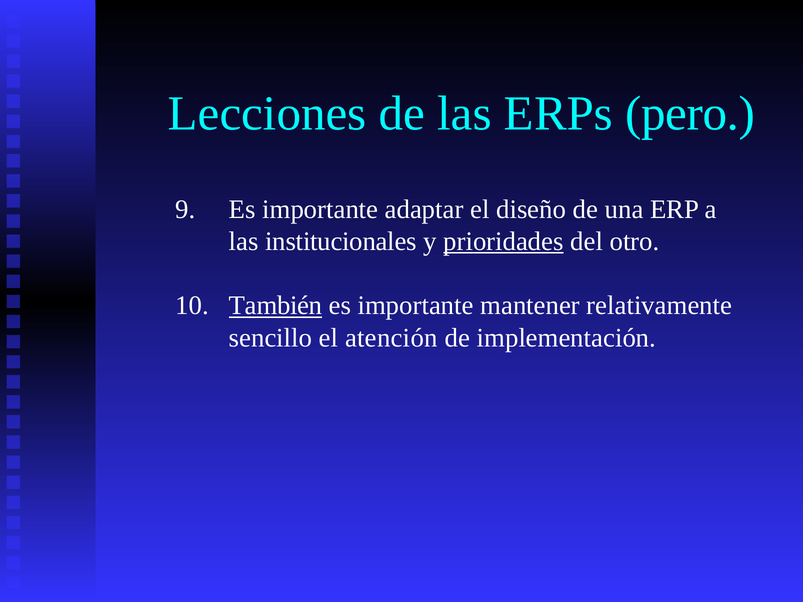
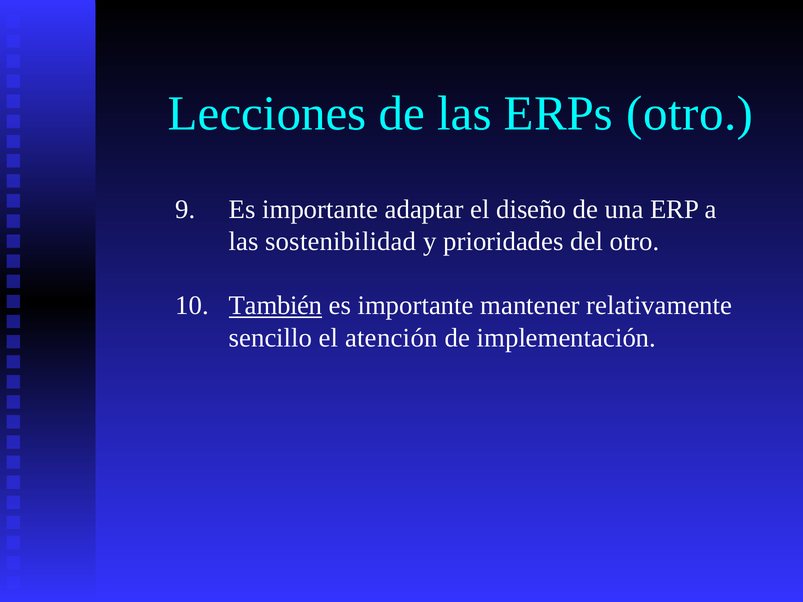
ERPs pero: pero -> otro (690, 114)
institucionales: institucionales -> sostenibilidad (341, 241)
prioridades underline: present -> none (503, 241)
